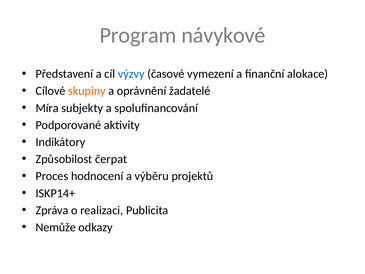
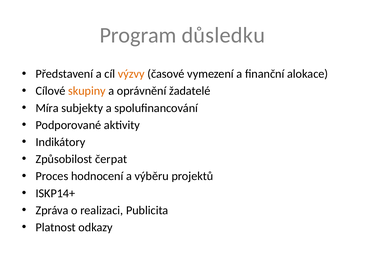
návykové: návykové -> důsledku (223, 35)
výzvy colour: blue -> orange (131, 74)
Nemůže: Nemůže -> Platnost (56, 227)
